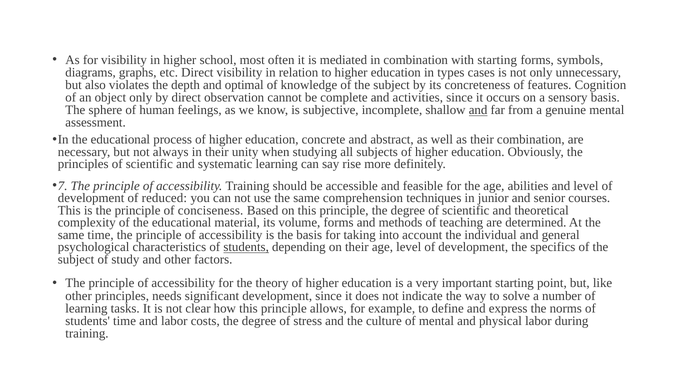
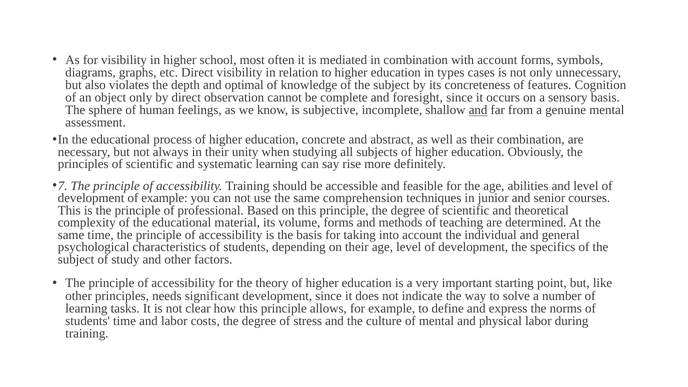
with starting: starting -> account (497, 60)
activities: activities -> foresight (418, 98)
of reduced: reduced -> example (164, 198)
conciseness: conciseness -> professional (211, 210)
students underline: present -> none (246, 247)
